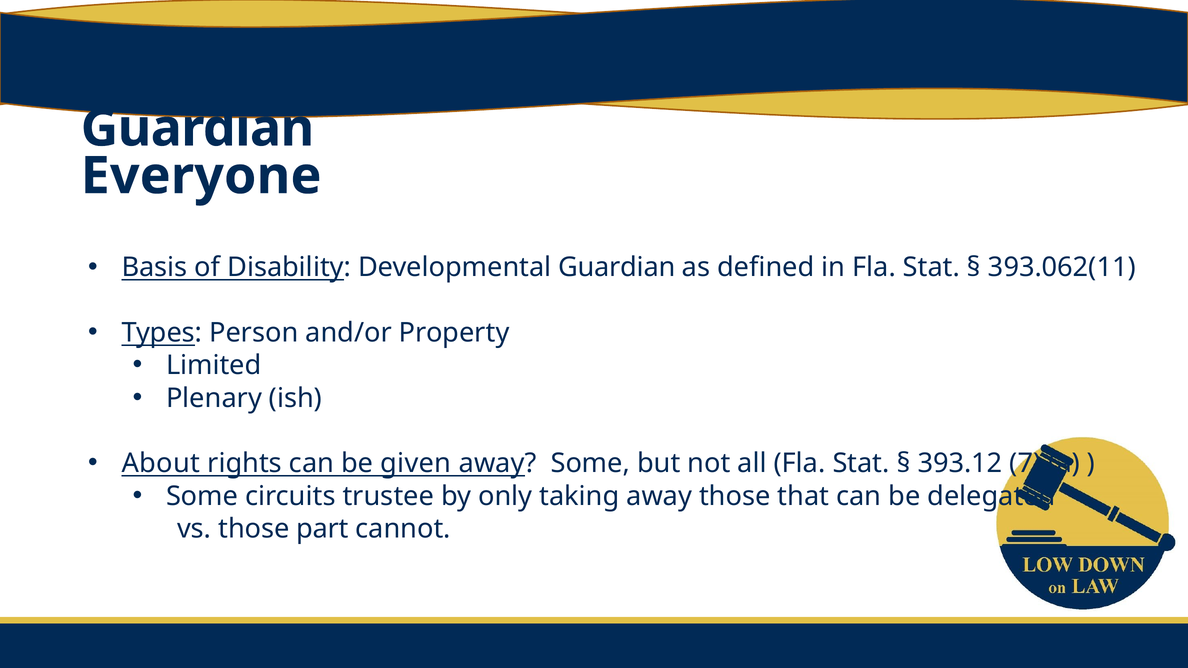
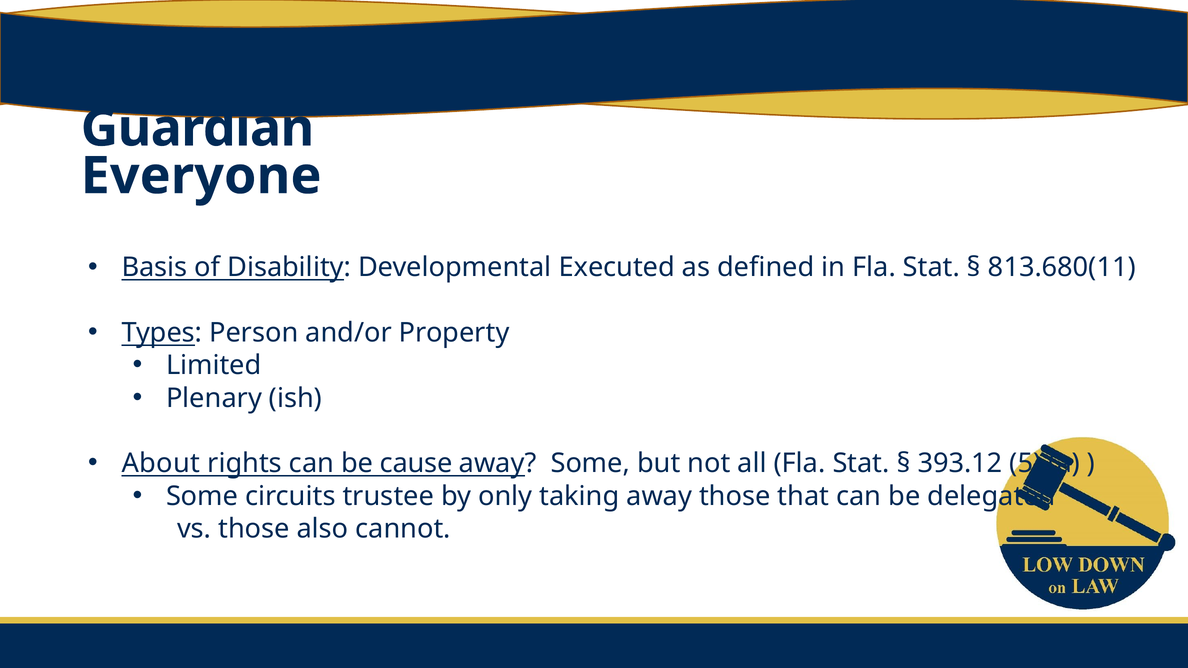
Developmental Guardian: Guardian -> Executed (617, 268)
393.062(11: 393.062(11 -> 813.680(11 (1062, 268)
given: given -> cause (416, 464)
7: 7 -> 5 (1025, 464)
part: part -> also (323, 529)
